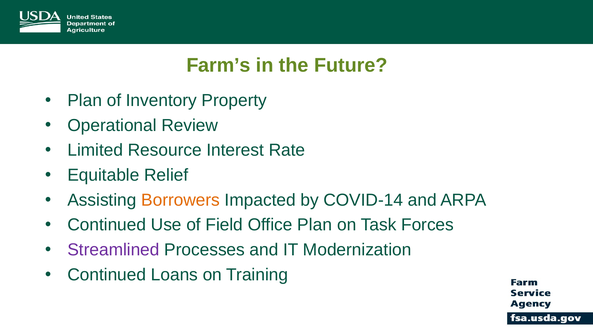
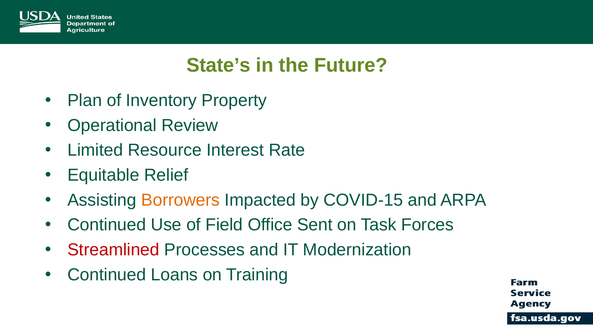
Farm’s: Farm’s -> State’s (218, 65)
COVID-14: COVID-14 -> COVID-15 (363, 200)
Office Plan: Plan -> Sent (315, 225)
Streamlined colour: purple -> red (113, 249)
